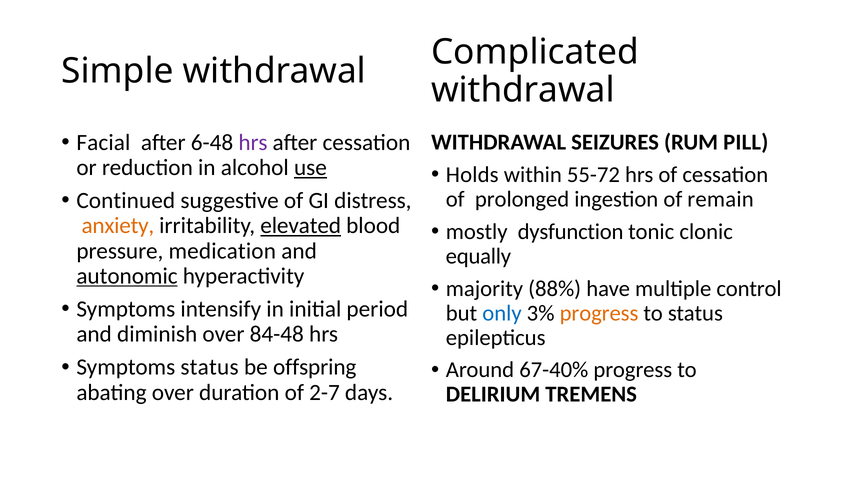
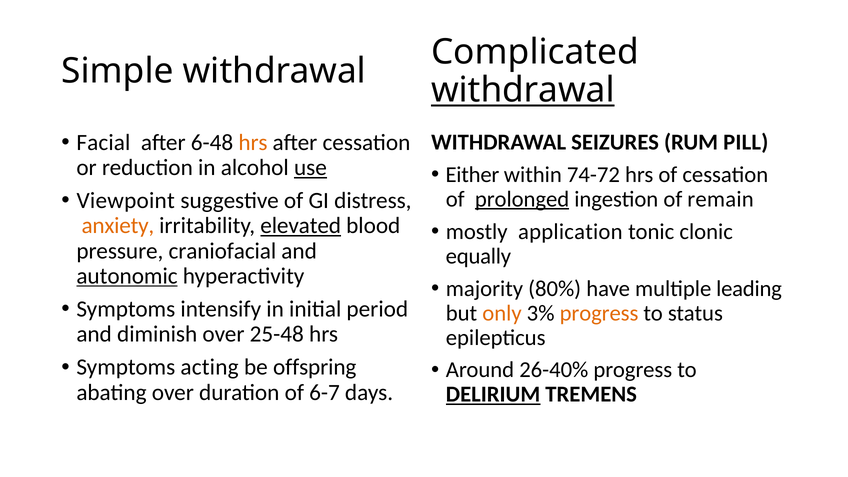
withdrawal underline: none -> present (523, 90)
hrs colour: purple -> orange (253, 143)
Holds: Holds -> Either (472, 175)
55-72: 55-72 -> 74-72 (593, 175)
Continued: Continued -> Viewpoint (126, 201)
prolonged underline: none -> present (522, 199)
dysfunction: dysfunction -> application (570, 232)
medication: medication -> craniofacial (222, 251)
88%: 88% -> 80% (555, 289)
control: control -> leading (749, 289)
only colour: blue -> orange (502, 313)
84-48: 84-48 -> 25-48 (277, 334)
Symptoms status: status -> acting (210, 367)
67-40%: 67-40% -> 26-40% (554, 370)
2-7: 2-7 -> 6-7 (324, 392)
DELIRIUM underline: none -> present (493, 394)
